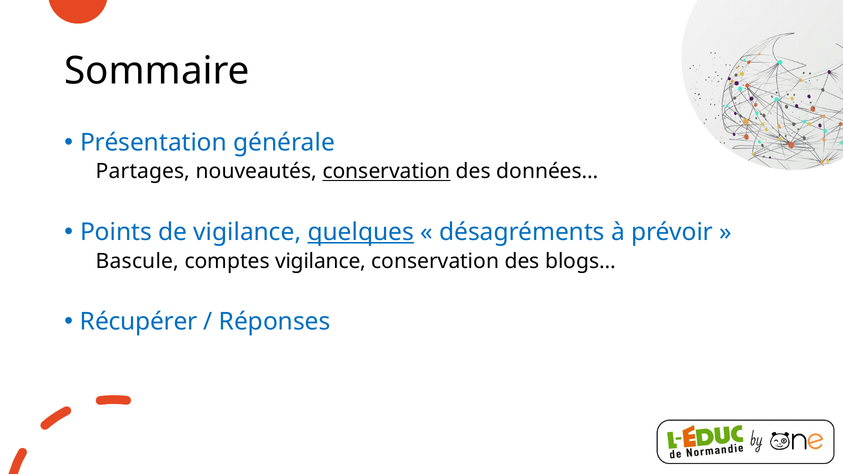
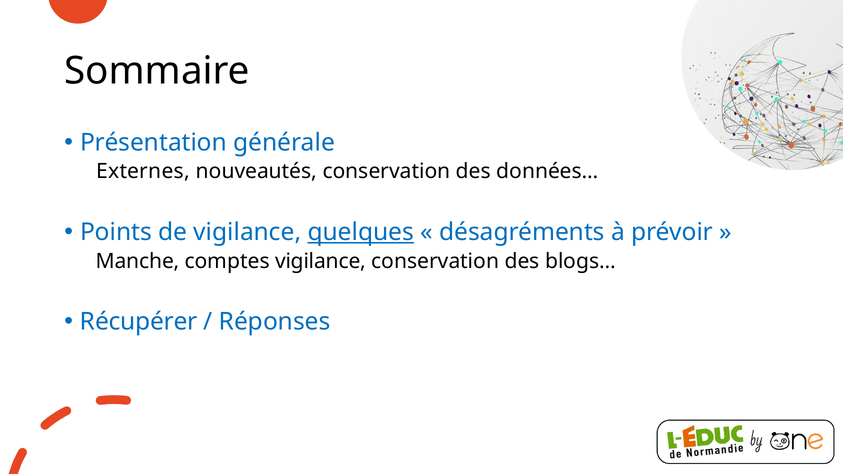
Partages: Partages -> Externes (143, 172)
conservation underline: present -> none (387, 172)
Bascule: Bascule -> Manche (138, 261)
